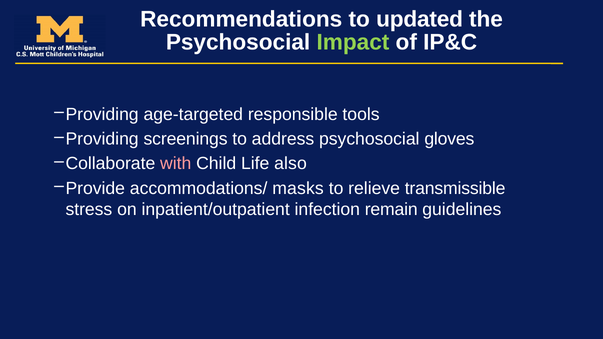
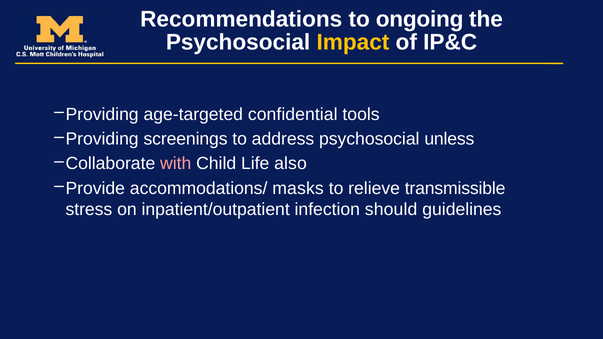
updated: updated -> ongoing (420, 19)
Impact colour: light green -> yellow (353, 42)
responsible: responsible -> confidential (293, 114)
gloves: gloves -> unless (449, 139)
remain: remain -> should (391, 210)
